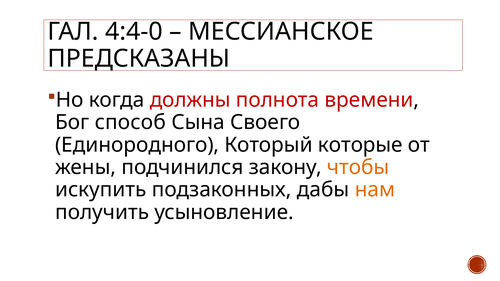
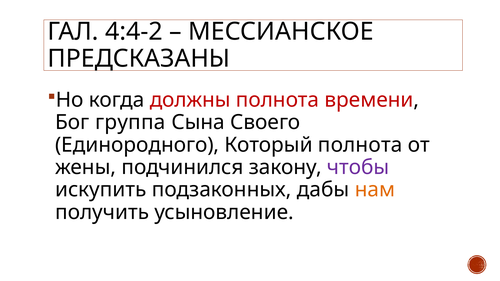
4:4-0: 4:4-0 -> 4:4-2 (134, 32)
способ: способ -> группа (130, 122)
Который которые: которые -> полнота (360, 145)
чтобы colour: orange -> purple (358, 167)
